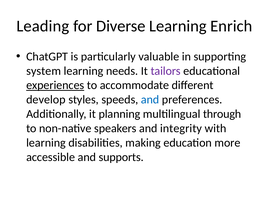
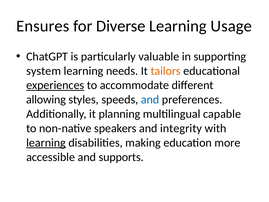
Leading: Leading -> Ensures (43, 26)
Enrich: Enrich -> Usage (231, 26)
tailors colour: purple -> orange (166, 71)
develop: develop -> allowing (46, 99)
through: through -> capable (222, 114)
learning underline: none -> present (46, 143)
